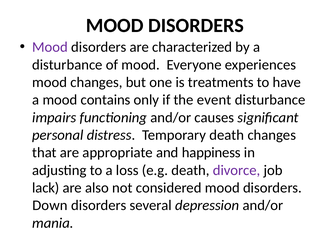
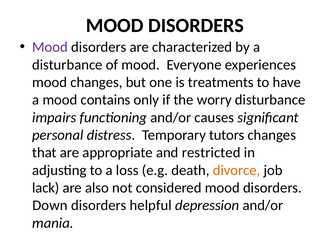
event: event -> worry (214, 100)
Temporary death: death -> tutors (227, 135)
happiness: happiness -> restricted (211, 153)
divorce colour: purple -> orange (237, 171)
several: several -> helpful (151, 206)
